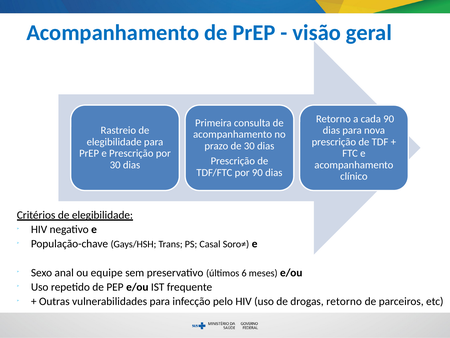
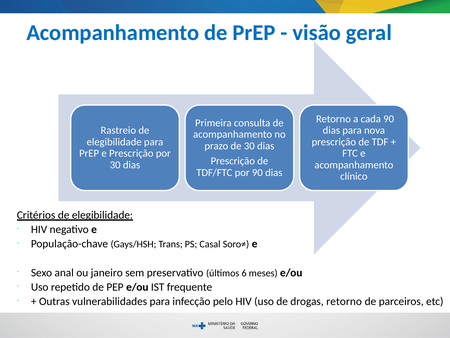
equipe: equipe -> janeiro (107, 272)
